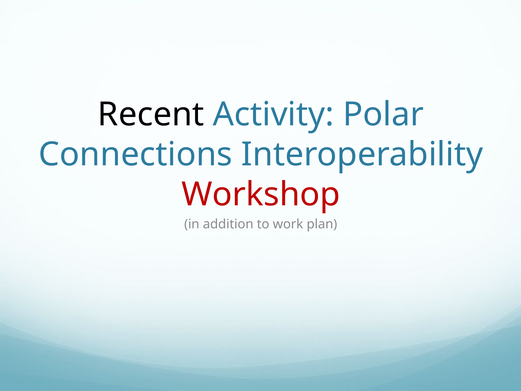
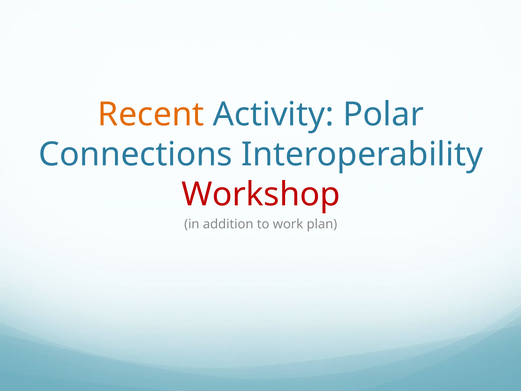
Recent colour: black -> orange (151, 114)
